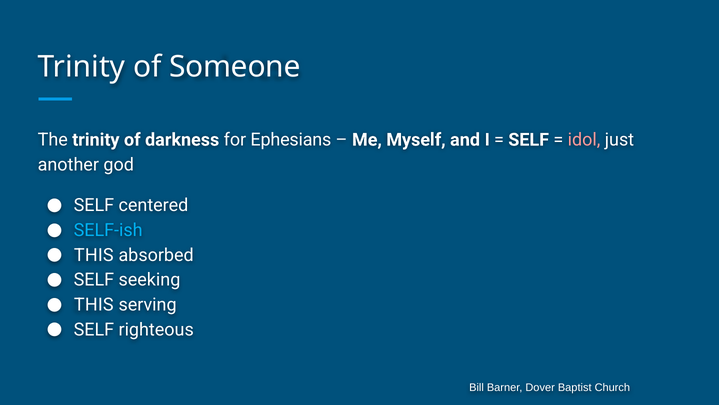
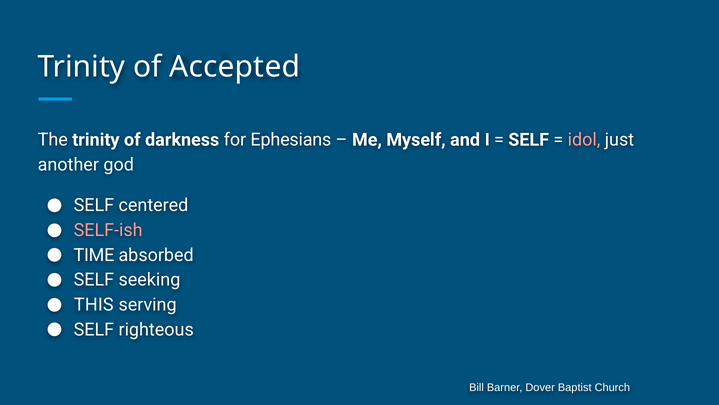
Someone: Someone -> Accepted (235, 67)
SELF-ish colour: light blue -> pink (108, 230)
THIS: THIS -> TIME (94, 255)
